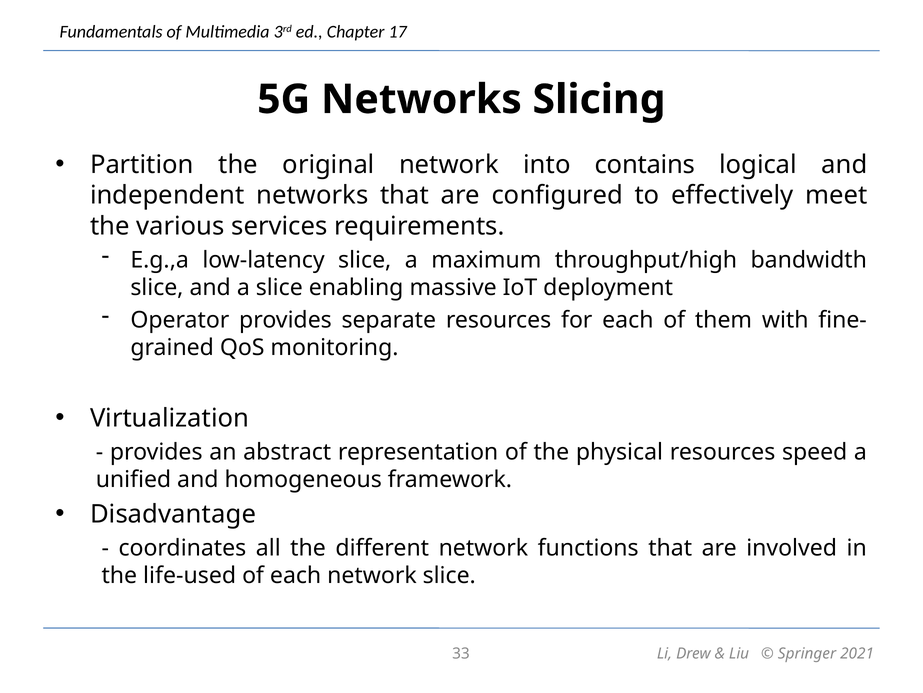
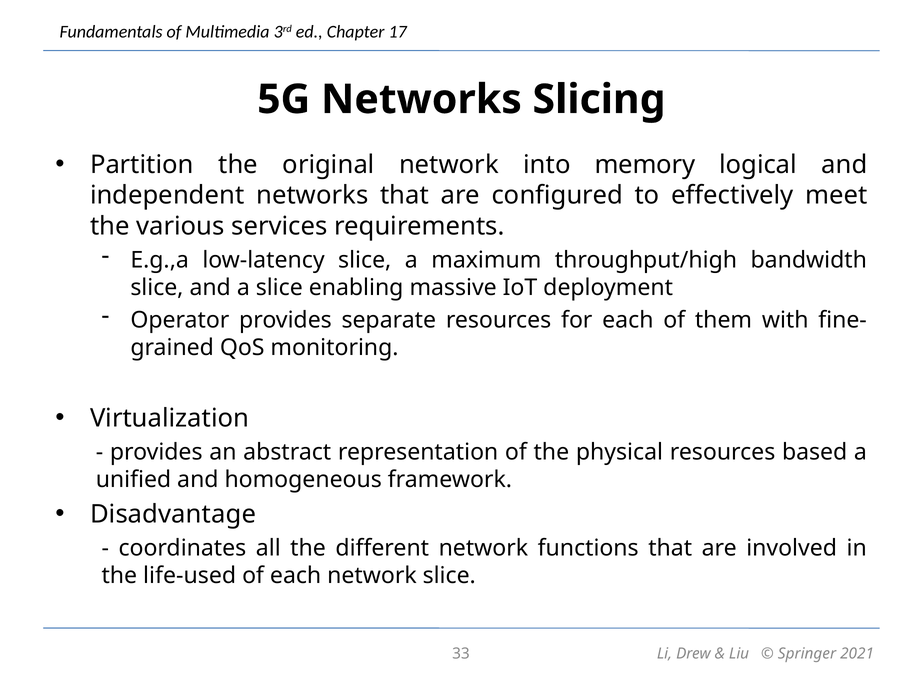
contains: contains -> memory (645, 164)
speed: speed -> based (815, 451)
